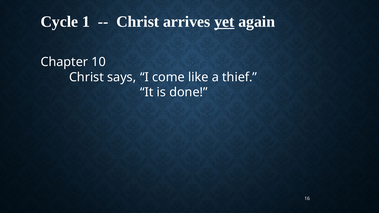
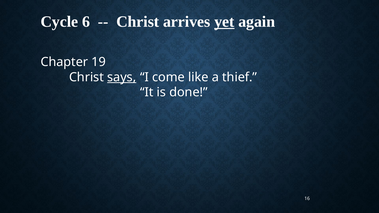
1: 1 -> 6 (86, 22)
10: 10 -> 19 (99, 62)
says underline: none -> present (122, 77)
